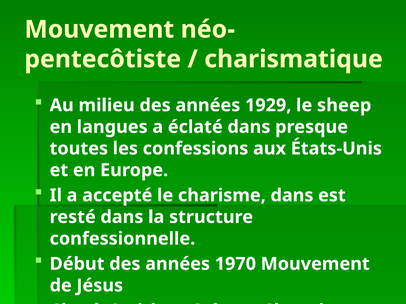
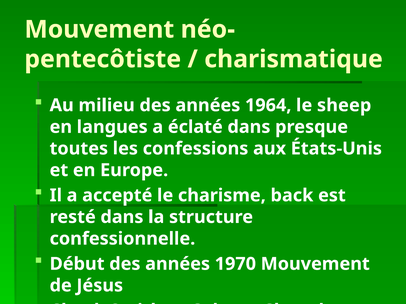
1929: 1929 -> 1964 (268, 105)
charisme dans: dans -> back (292, 196)
